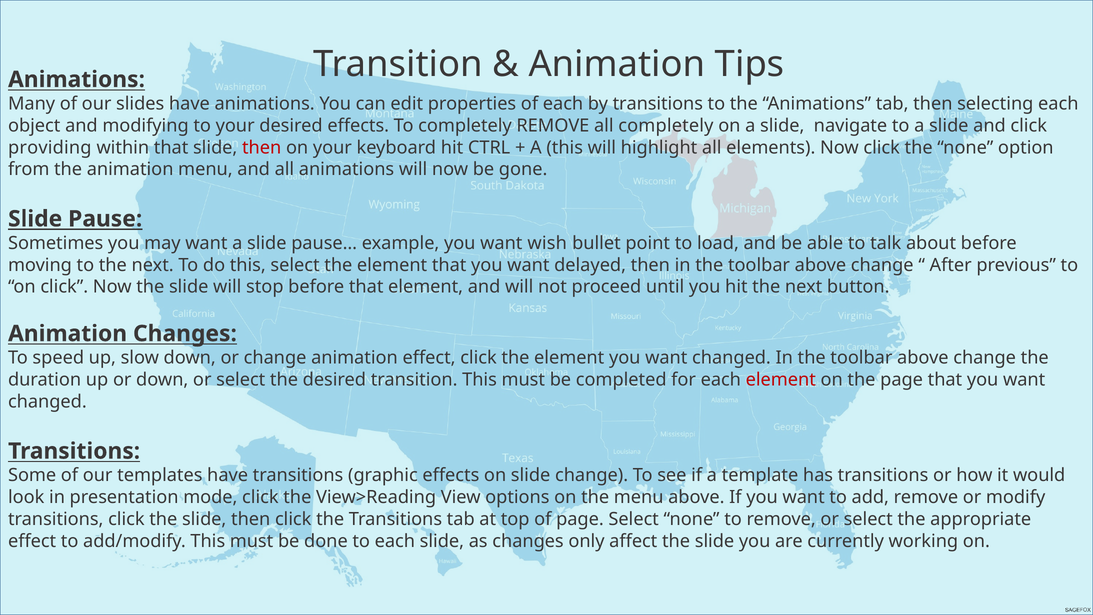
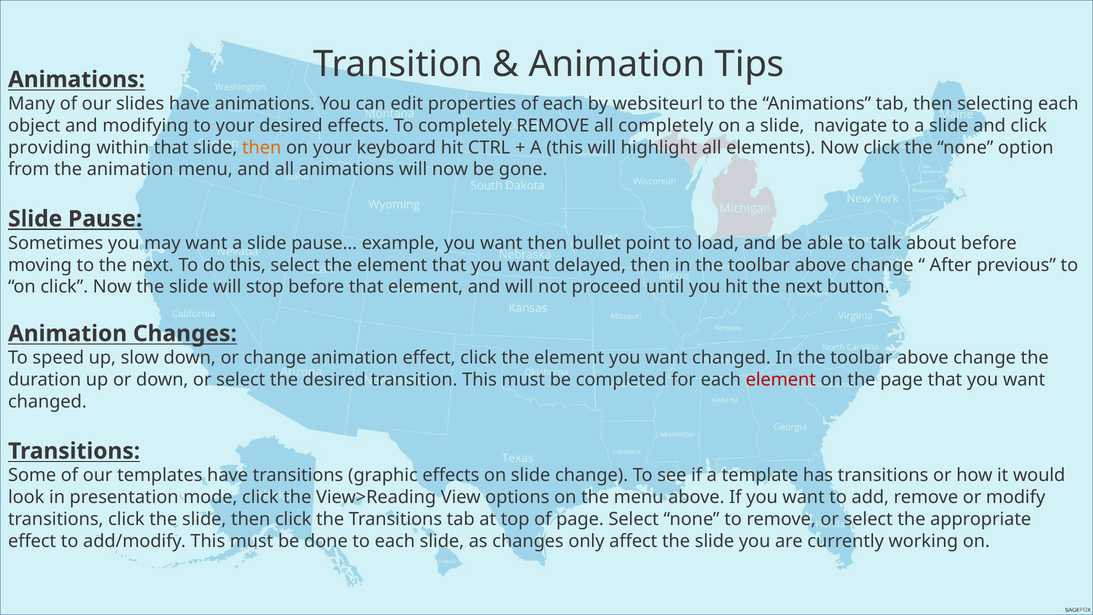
by transitions: transitions -> websiteurl (658, 104)
then colour: red -> orange (262, 147)
want wish: wish -> then (547, 243)
